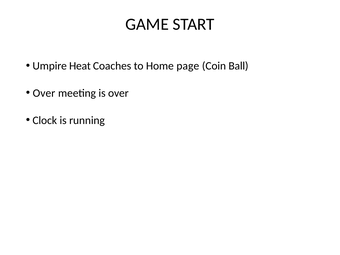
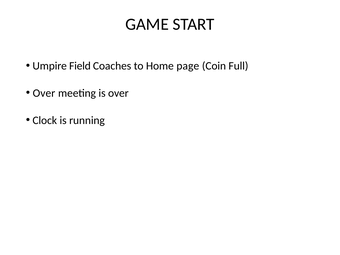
Heat: Heat -> Field (80, 66)
Ball: Ball -> Full (238, 66)
